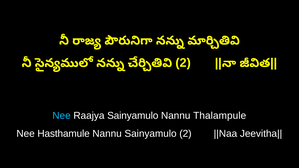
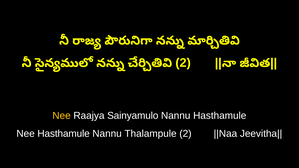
Nee colour: light blue -> yellow (62, 116)
Nannu Thalampule: Thalampule -> Hasthamule (220, 116)
Nannu Sainyamulo: Sainyamulo -> Thalampule (151, 134)
